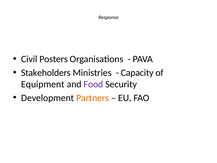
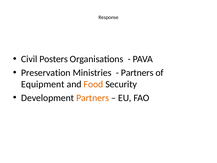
Stakeholders: Stakeholders -> Preservation (46, 73)
Capacity: Capacity -> Partners (137, 73)
Food colour: purple -> orange (93, 84)
